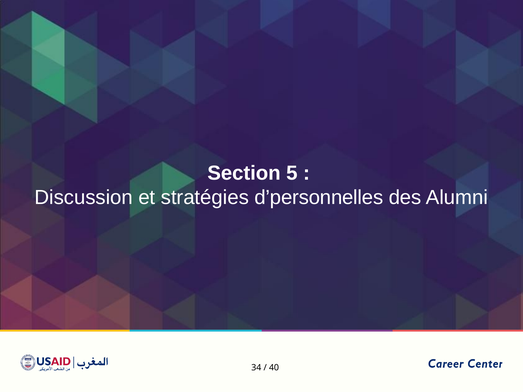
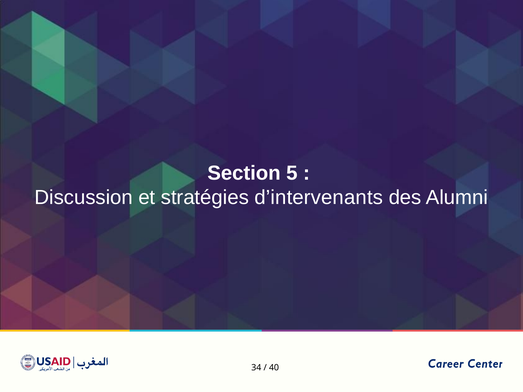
d’personnelles: d’personnelles -> d’intervenants (319, 198)
